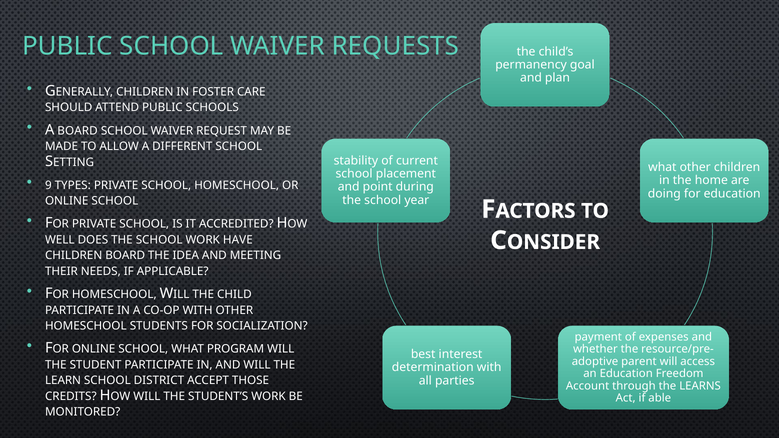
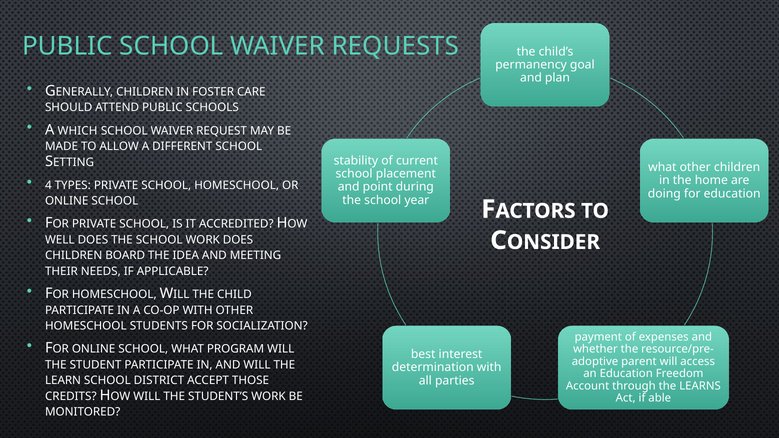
A BOARD: BOARD -> WHICH (78, 131)
9: 9 -> 4 (48, 185)
WORK HAVE: HAVE -> DOES (238, 240)
